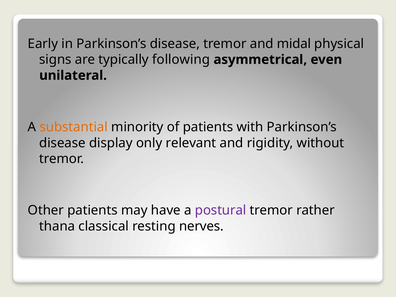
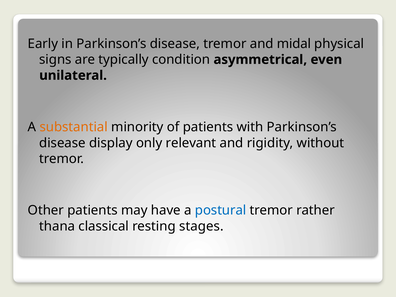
following: following -> condition (181, 60)
postural colour: purple -> blue (221, 210)
nerves: nerves -> stages (201, 226)
